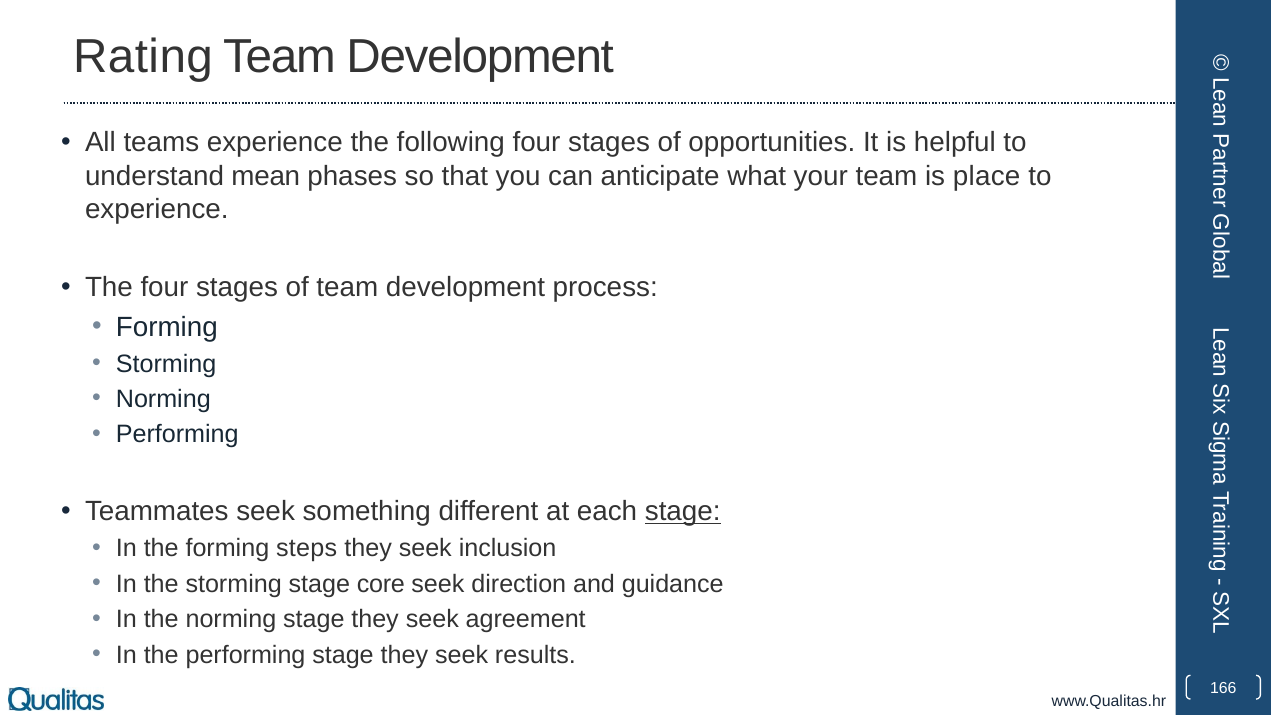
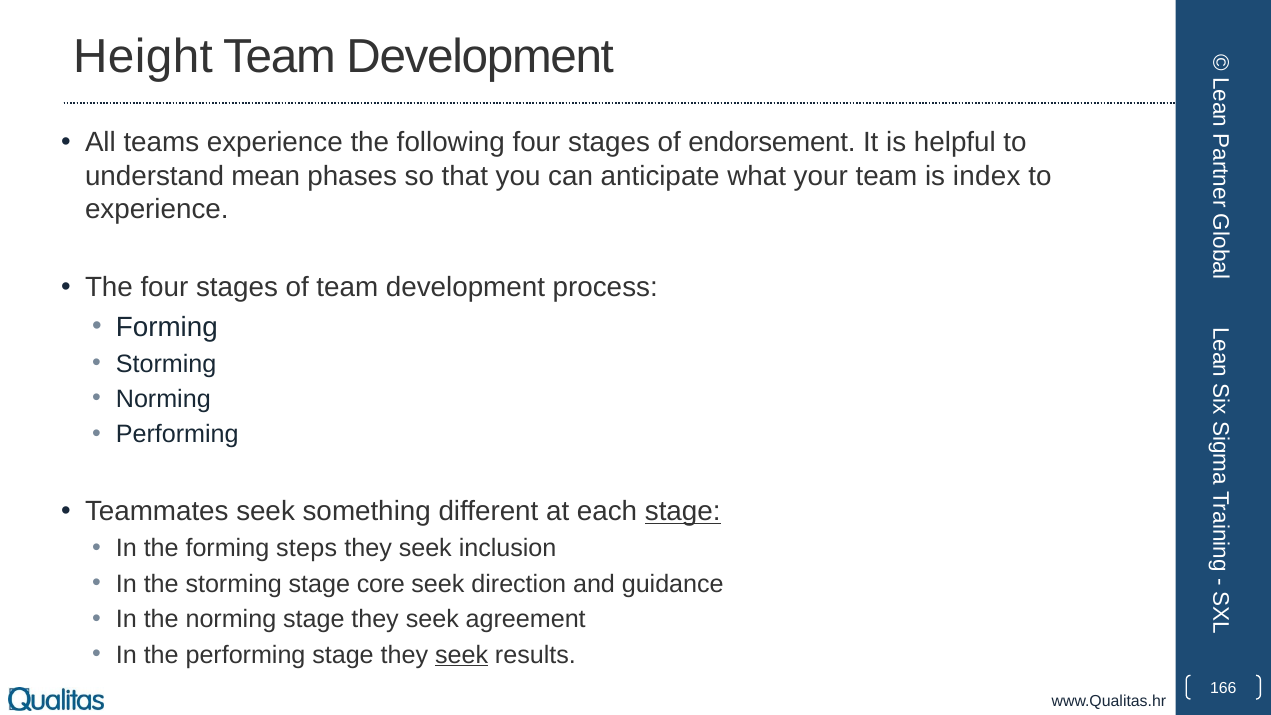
Rating: Rating -> Height (143, 57)
opportunities: opportunities -> endorsement (772, 143)
place: place -> index (987, 176)
seek underline: none -> present (462, 655)
